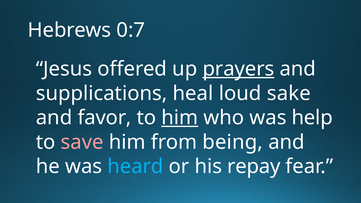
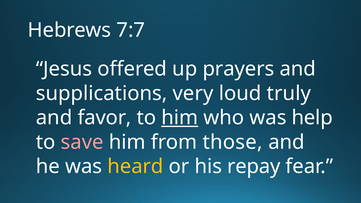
0:7: 0:7 -> 7:7 (131, 30)
prayers underline: present -> none (238, 69)
heal: heal -> very (193, 93)
sake: sake -> truly (289, 93)
being: being -> those (233, 142)
heard colour: light blue -> yellow (135, 166)
